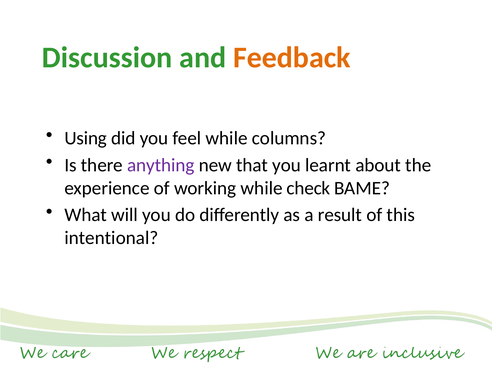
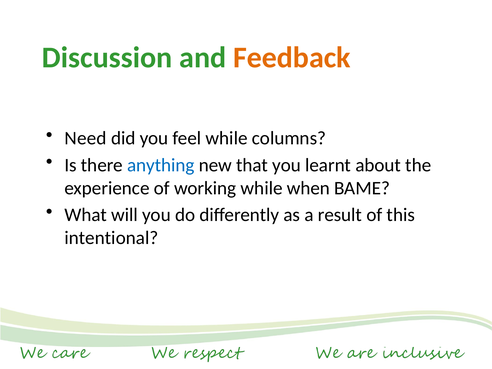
Using: Using -> Need (85, 138)
anything colour: purple -> blue (161, 165)
check: check -> when (308, 188)
